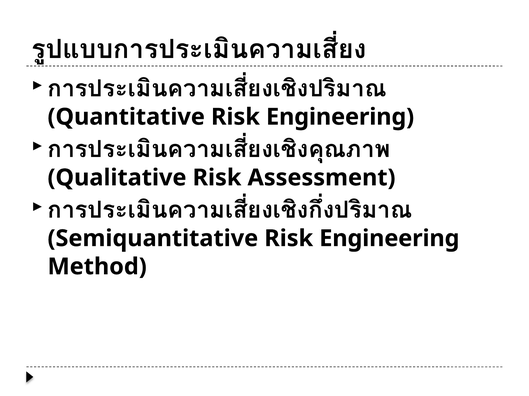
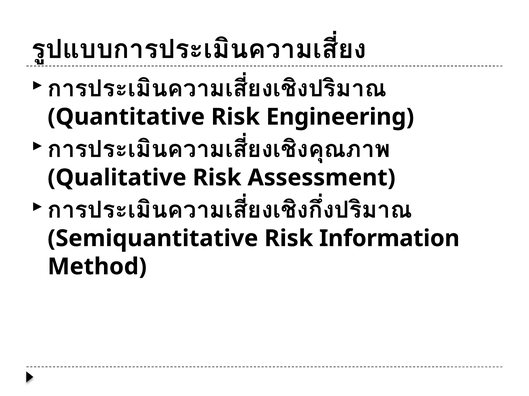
Semiquantitative Risk Engineering: Engineering -> Information (389, 239)
